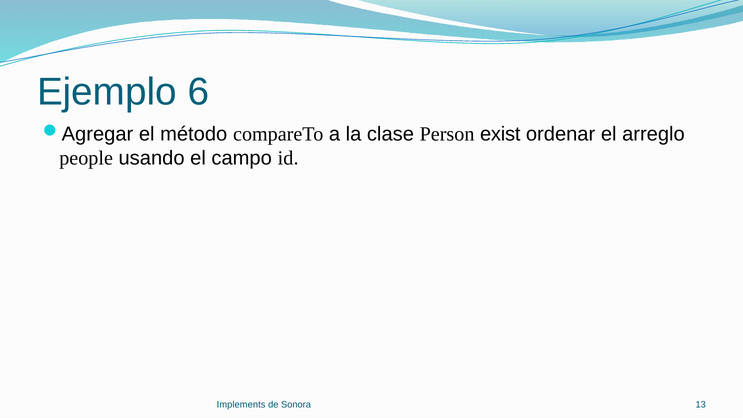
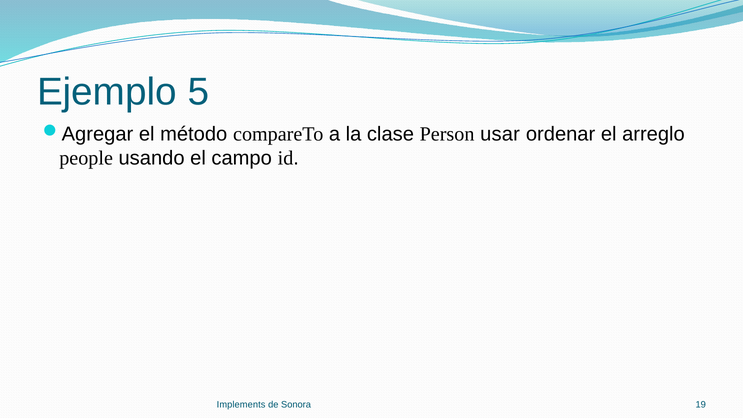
6: 6 -> 5 (198, 92)
exist: exist -> usar (500, 134)
13: 13 -> 19 (701, 405)
